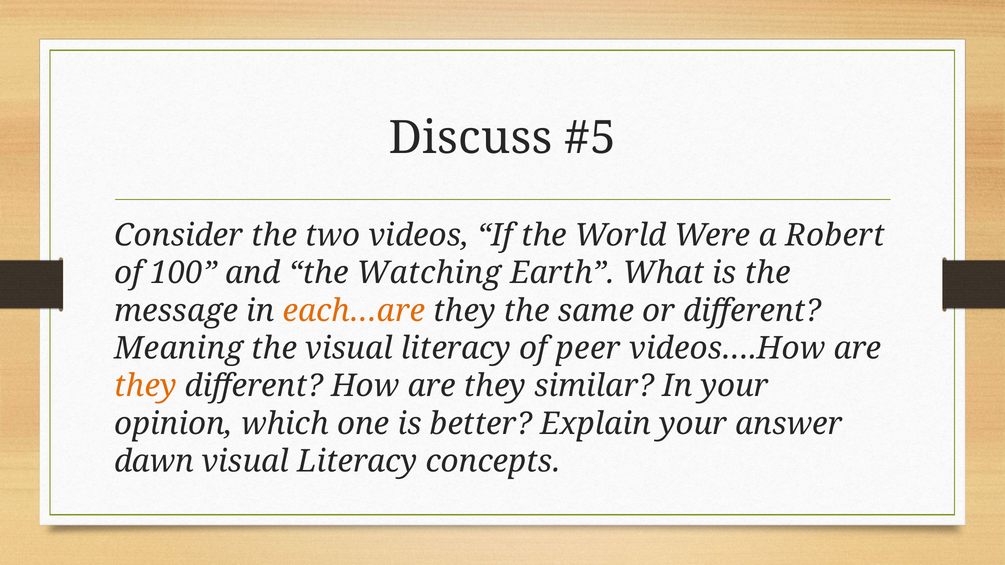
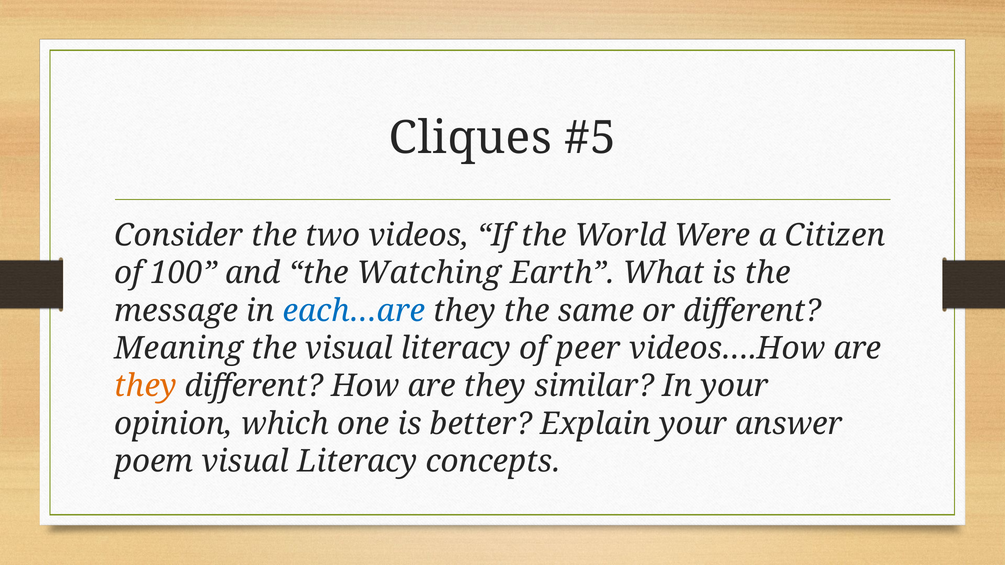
Discuss: Discuss -> Cliques (470, 138)
Robert: Robert -> Citizen (835, 236)
each…are colour: orange -> blue (354, 311)
dawn: dawn -> poem (154, 462)
